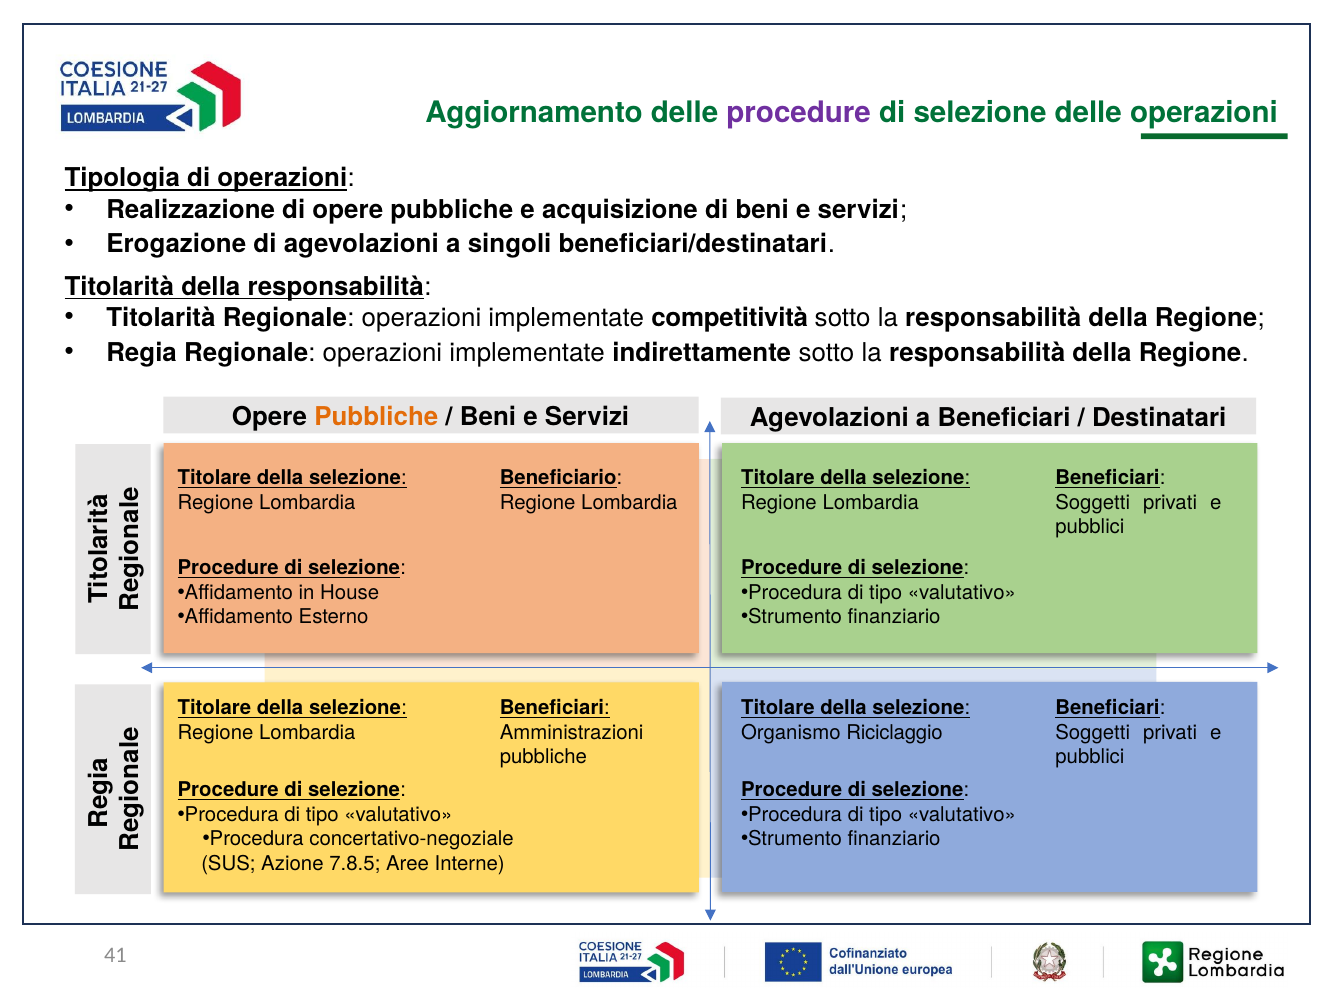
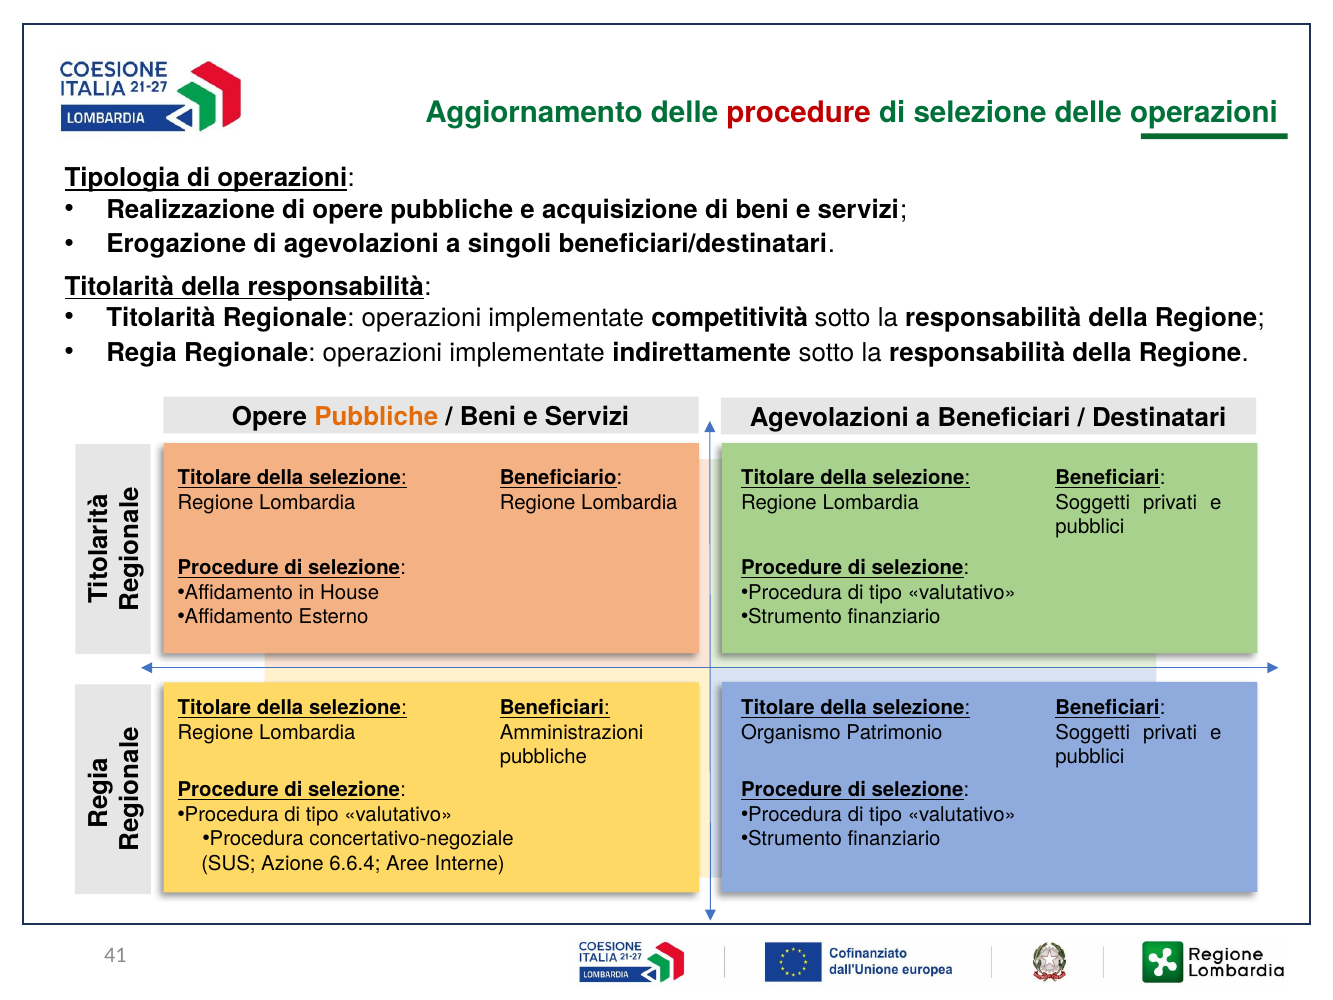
procedure colour: purple -> red (799, 112)
Riciclaggio: Riciclaggio -> Patrimonio (894, 732)
7.8.5: 7.8.5 -> 6.6.4 (355, 863)
